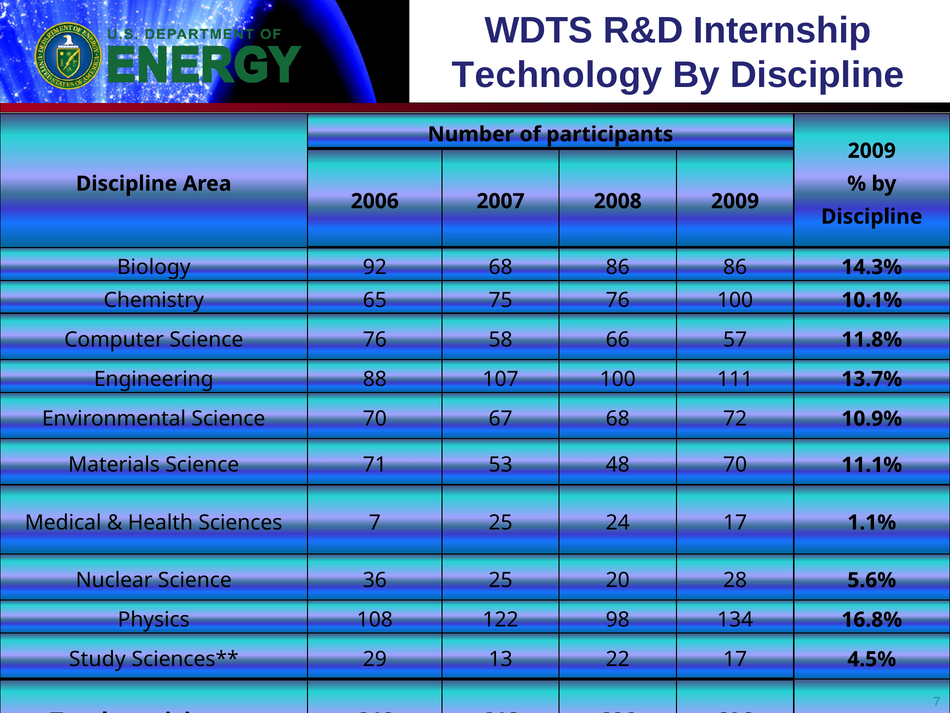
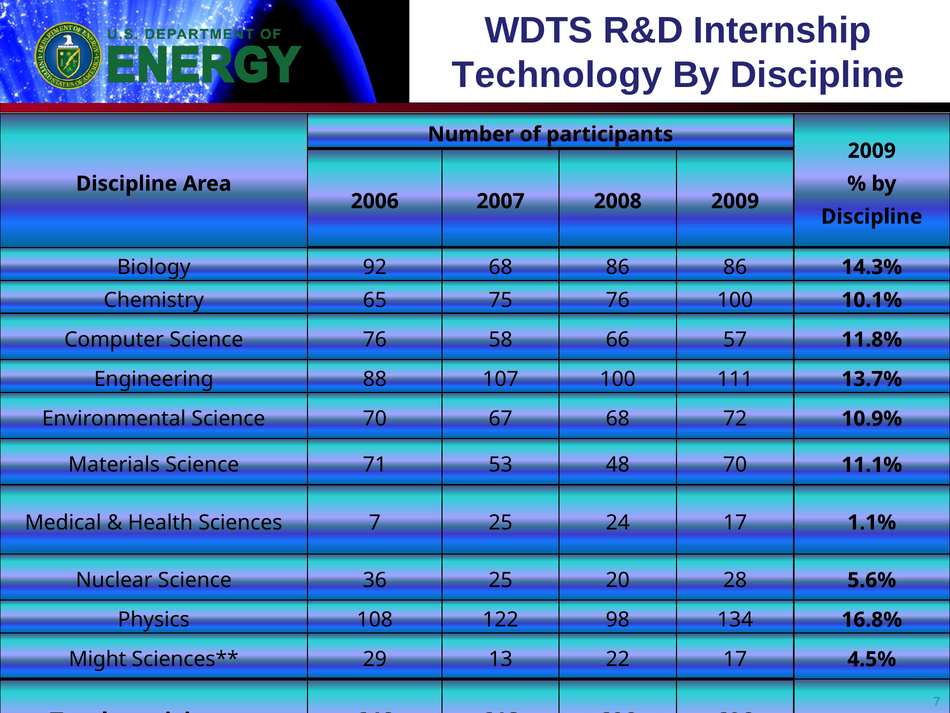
Study: Study -> Might (97, 659)
